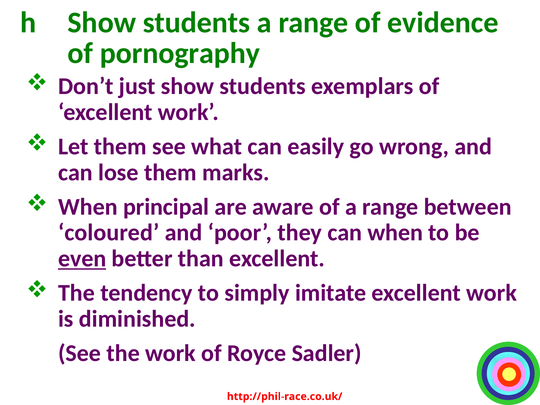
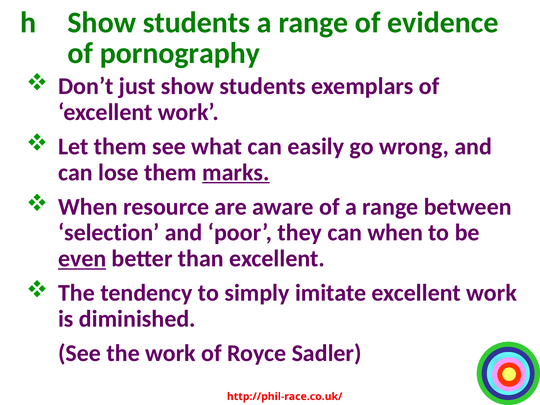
marks underline: none -> present (236, 172)
principal: principal -> resource (166, 207)
coloured: coloured -> selection (109, 233)
